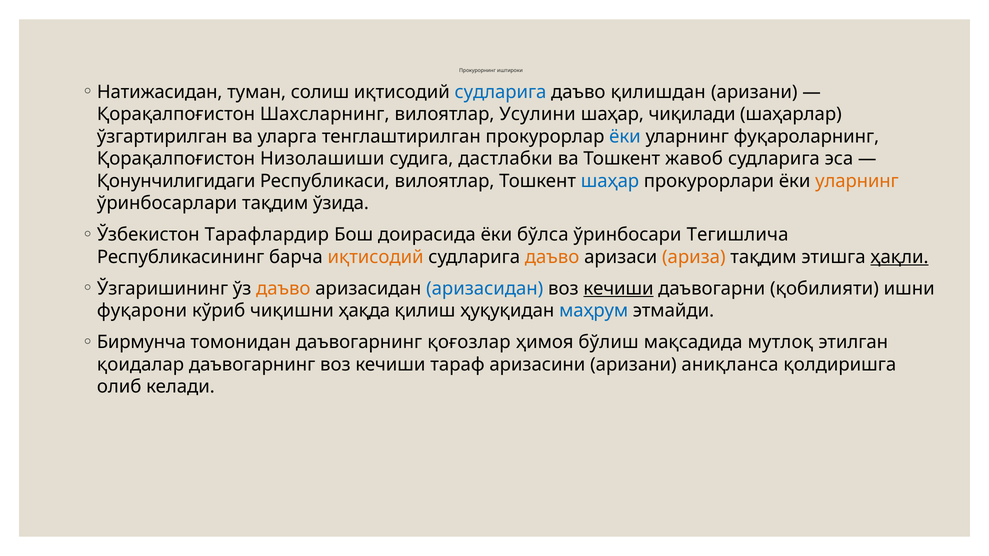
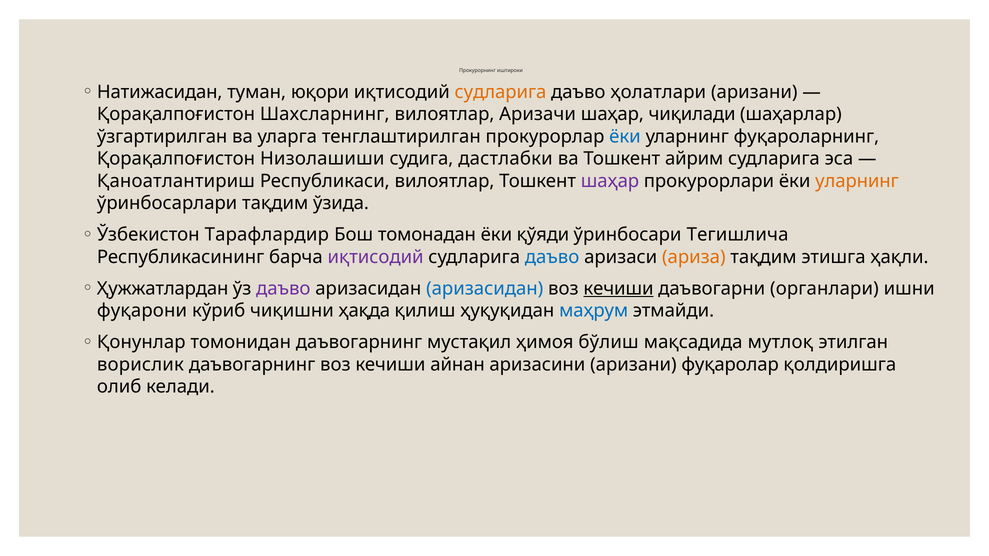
солиш: солиш -> юқори (320, 92)
судларига colour: blue -> orange (500, 92)
қилишдан: қилишдан -> ҳолатлари (658, 92)
Усулини: Усулини -> Аризачи (538, 114)
жавоб: жавоб -> айрим (694, 159)
Қонунчилигидаги: Қонунчилигидаги -> Қаноатлантириш (176, 181)
шаҳар colour: blue -> purple (610, 181)
доирасида: доирасида -> томонадан (427, 235)
бўлса: бўлса -> қўяди (543, 235)
иқтисодий colour: orange -> purple (376, 257)
даъво colour: orange -> blue (552, 257)
ҳақли underline: present -> none (899, 257)
Ўзгаришининг: Ўзгаришининг -> Ҳужжатлардан (163, 289)
даъво colour: orange -> purple (283, 289)
қобилияти: қобилияти -> органлари (824, 289)
Бирмунча: Бирмунча -> Қонунлар (141, 342)
қоғозлар: қоғозлар -> мустақил (469, 342)
қоидалар: қоидалар -> ворислик (140, 365)
тараф: тараф -> айнан (458, 365)
аниқланса: аниқланса -> фуқаролар (730, 365)
